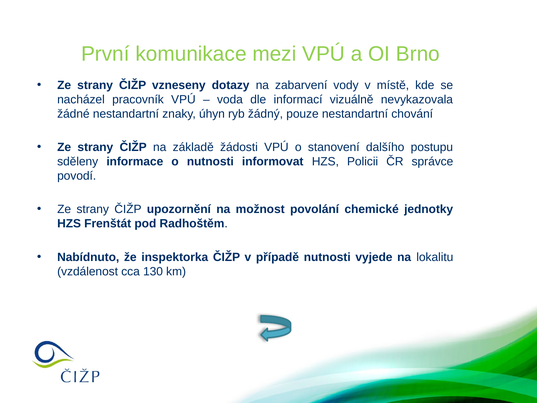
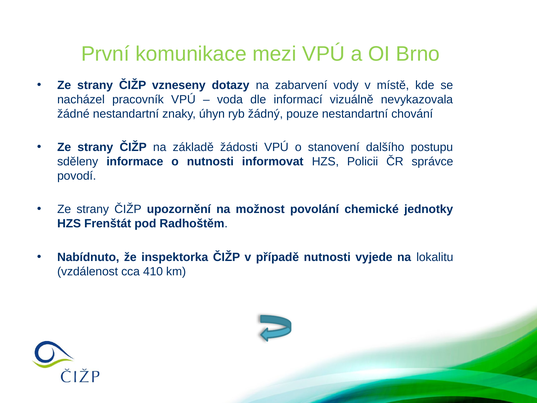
130: 130 -> 410 (153, 271)
